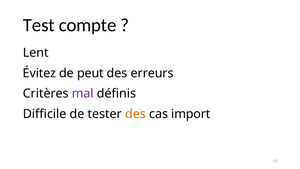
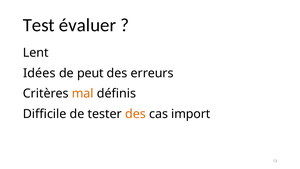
compte: compte -> évaluer (88, 25)
Évitez: Évitez -> Idées (39, 73)
mal colour: purple -> orange (83, 93)
